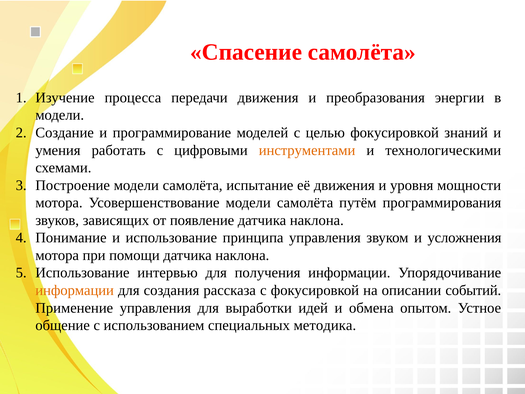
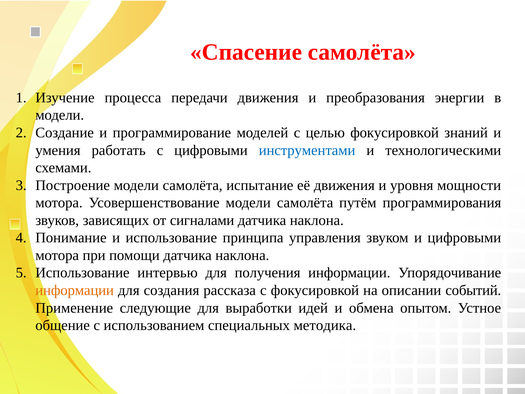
инструментами colour: orange -> blue (307, 150)
появление: появление -> сигналами (202, 220)
и усложнения: усложнения -> цифровыми (464, 238)
Применение управления: управления -> следующие (155, 308)
